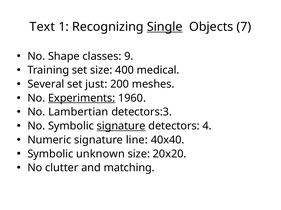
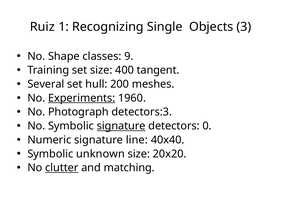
Text: Text -> Ruiz (42, 27)
Single underline: present -> none (165, 27)
7: 7 -> 3 (244, 27)
medical: medical -> tangent (158, 70)
just: just -> hull (96, 84)
Lambertian: Lambertian -> Photograph (78, 112)
4: 4 -> 0 (207, 126)
clutter underline: none -> present (62, 168)
